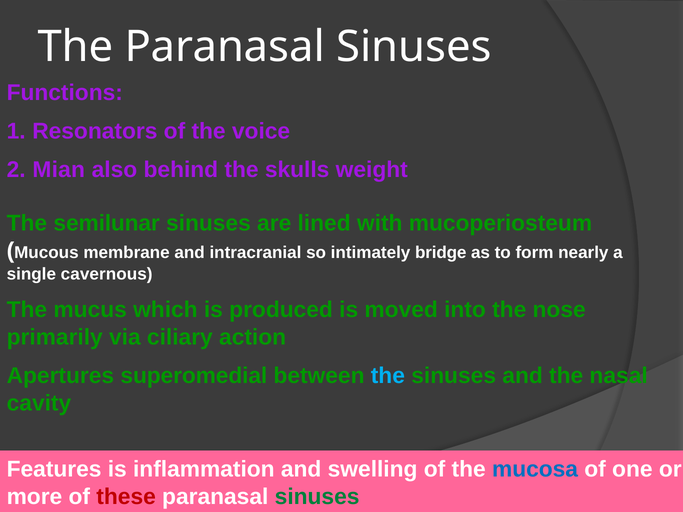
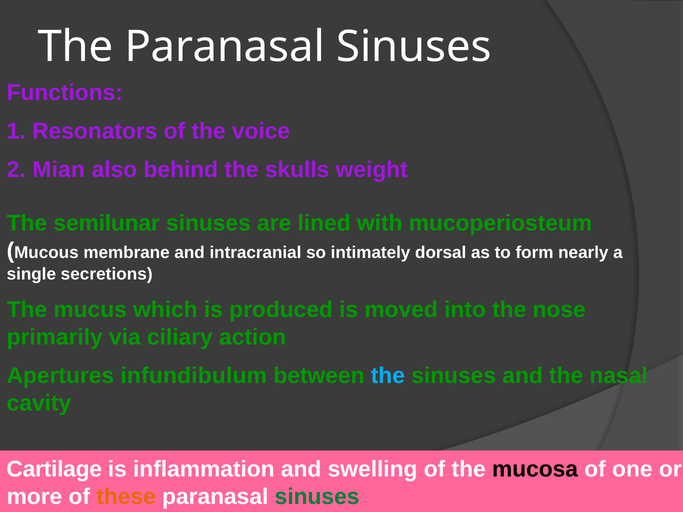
bridge: bridge -> dorsal (441, 253)
cavernous: cavernous -> secretions (107, 274)
superomedial: superomedial -> infundibulum (194, 376)
Features: Features -> Cartilage (54, 469)
mucosa colour: blue -> black (535, 469)
these colour: red -> orange (126, 497)
